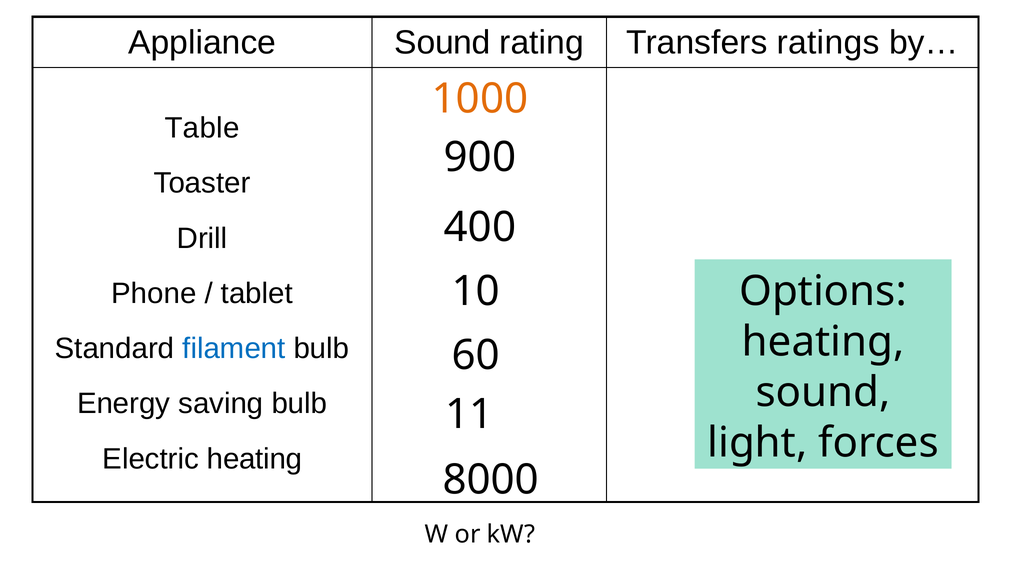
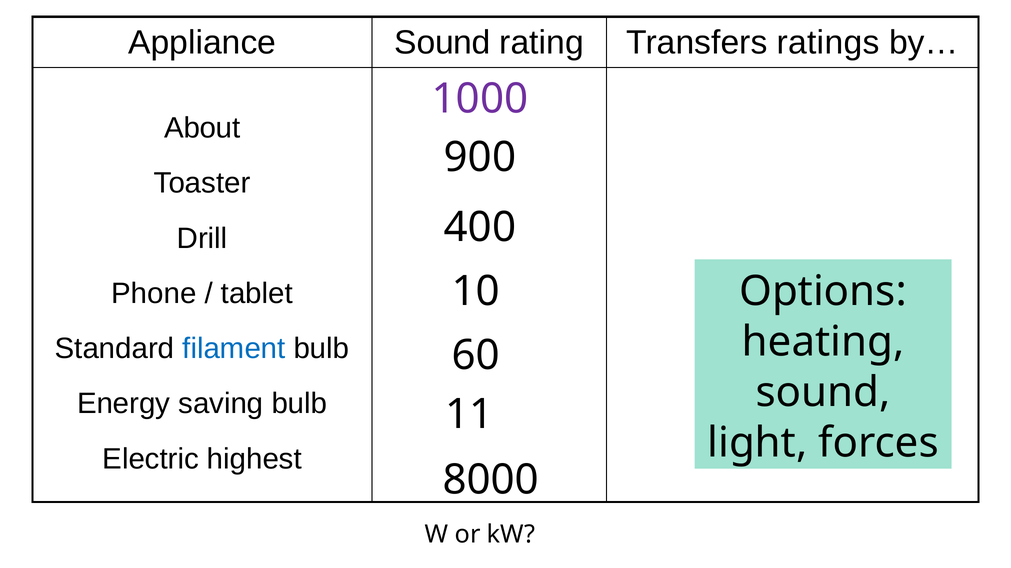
1000 colour: orange -> purple (480, 99)
Table: Table -> About (202, 128)
Electric heating: heating -> highest (254, 459)
